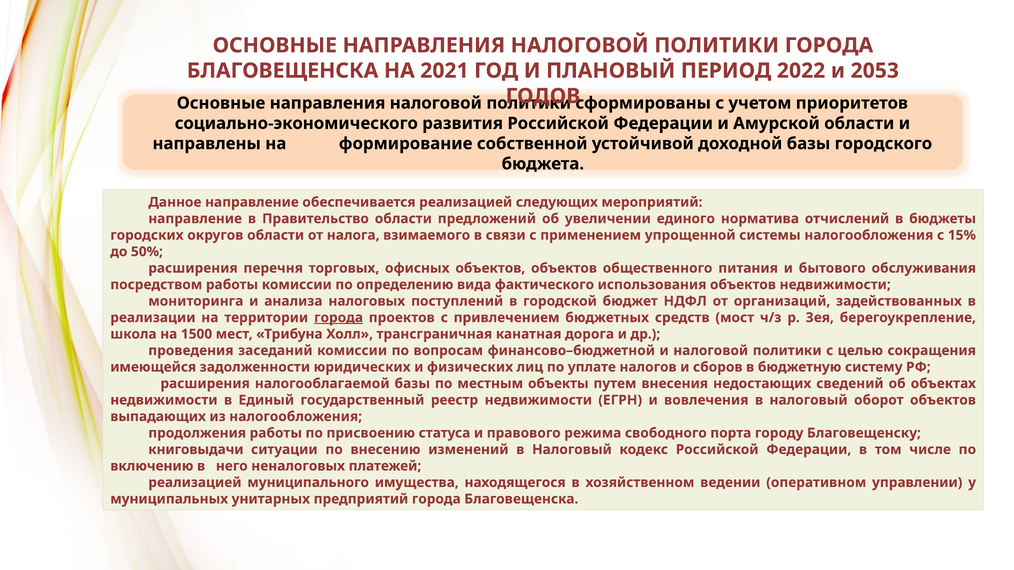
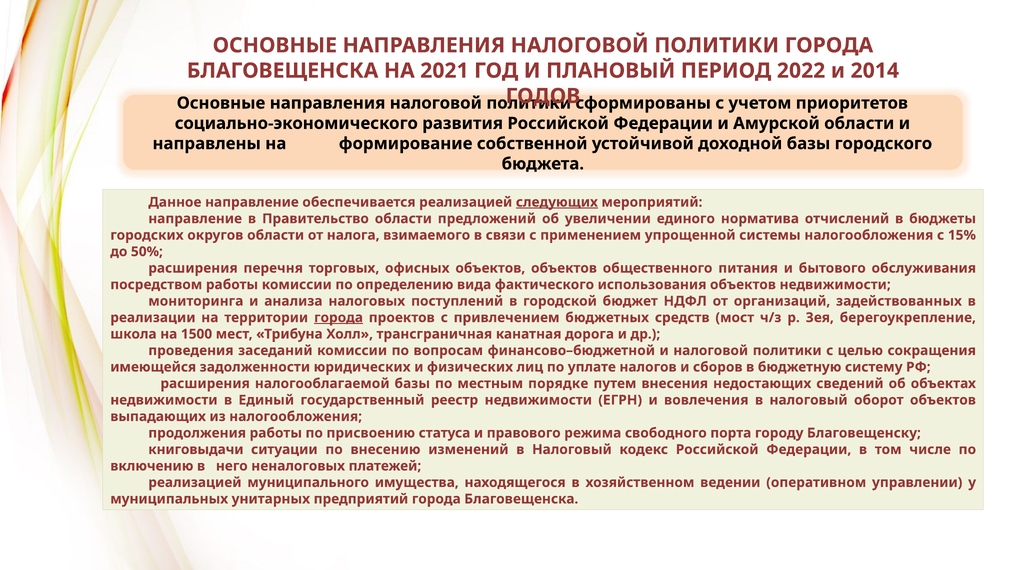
2053: 2053 -> 2014 (875, 71)
следующих underline: none -> present (557, 202)
объекты: объекты -> порядке (558, 384)
